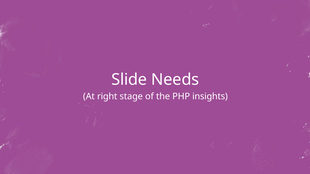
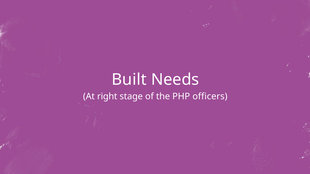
Slide: Slide -> Built (129, 80)
insights: insights -> officers (210, 97)
